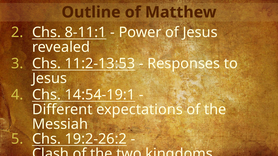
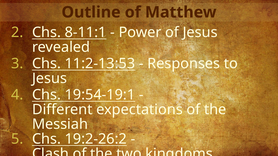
14:54-19:1: 14:54-19:1 -> 19:54-19:1 (100, 95)
